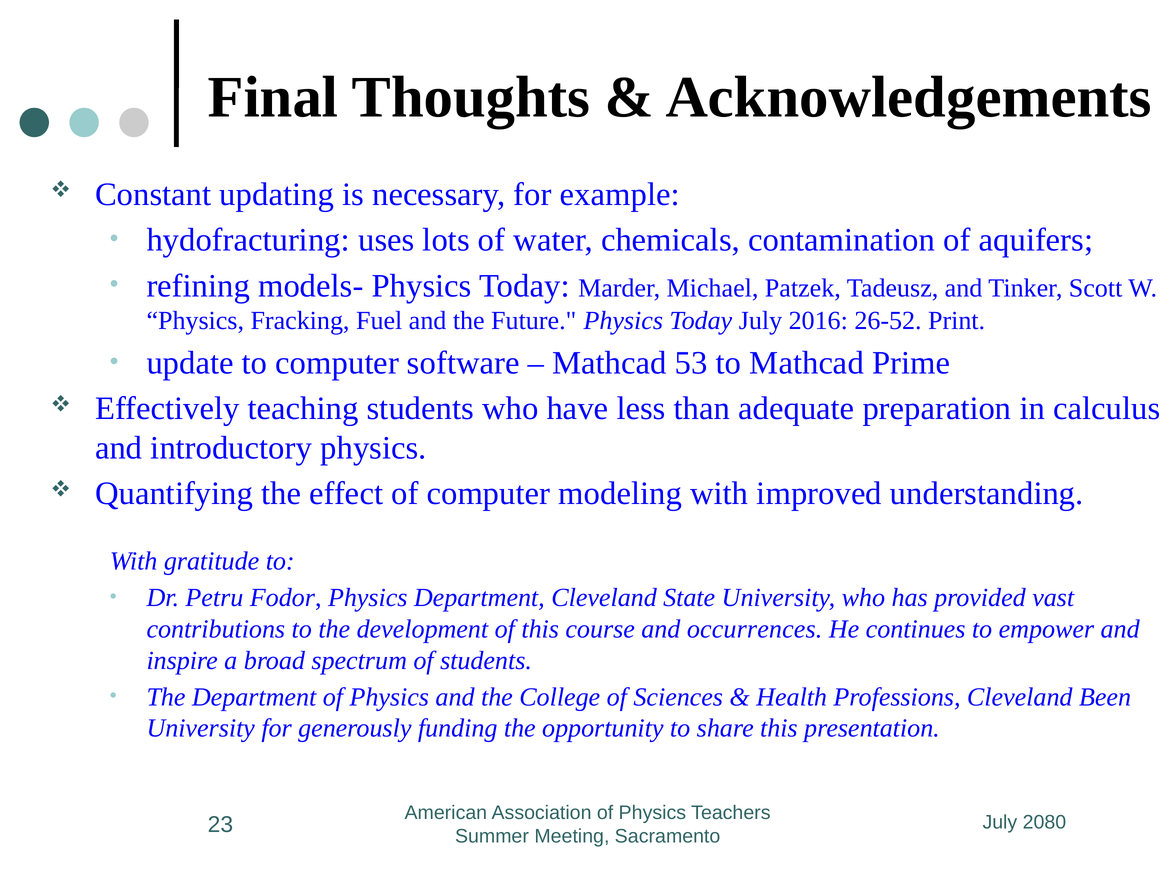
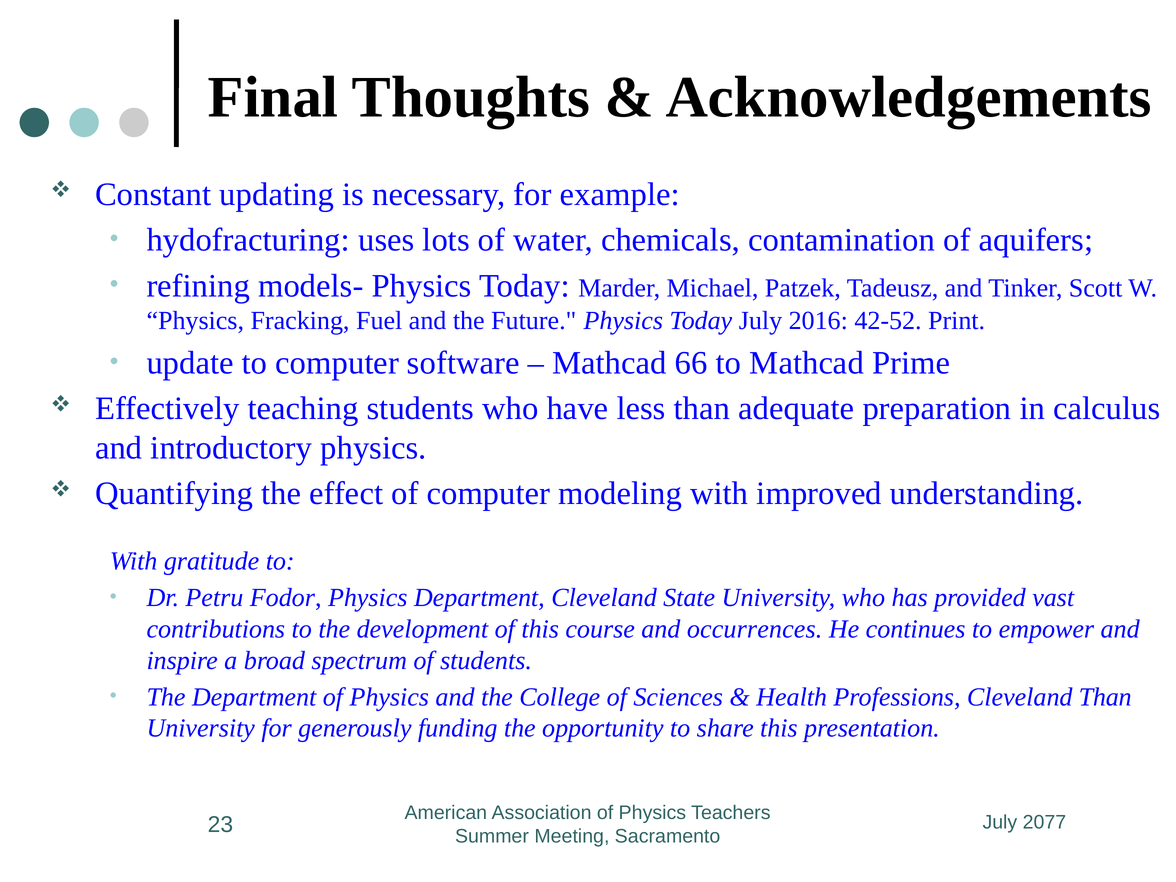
26-52: 26-52 -> 42-52 (888, 321)
53: 53 -> 66 (691, 363)
Cleveland Been: Been -> Than (1105, 697)
2080: 2080 -> 2077 (1044, 822)
